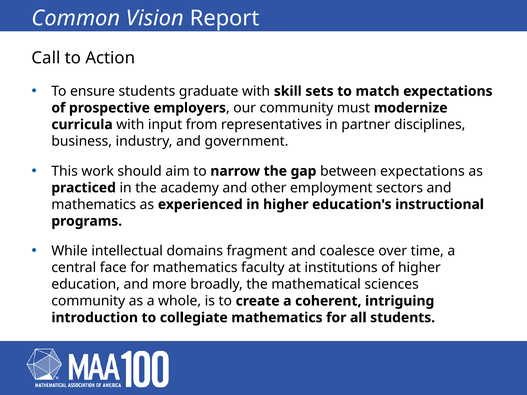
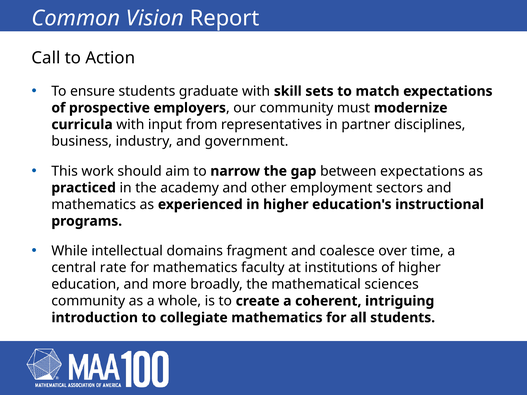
face: face -> rate (113, 268)
